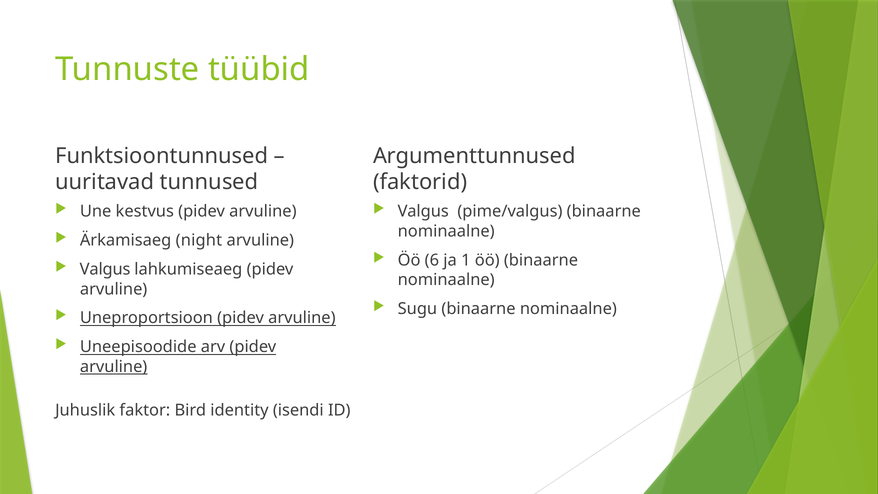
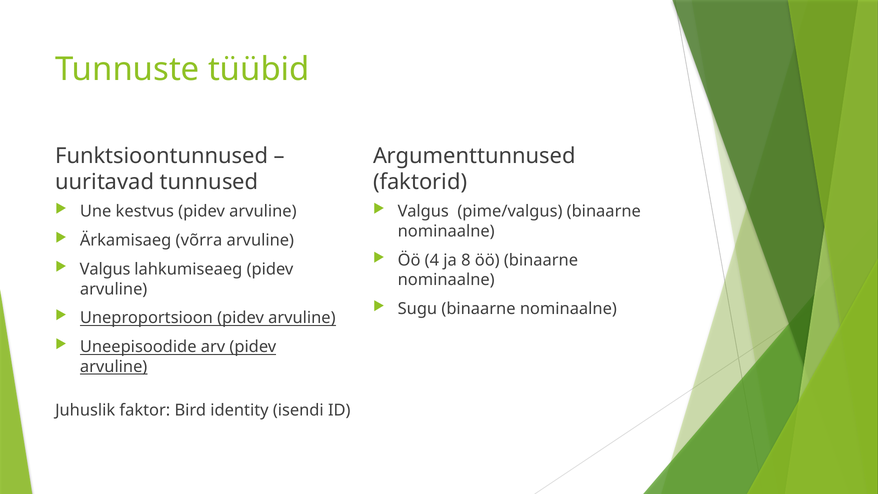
night: night -> võrra (199, 240)
6: 6 -> 4 (432, 260)
1: 1 -> 8 (466, 260)
